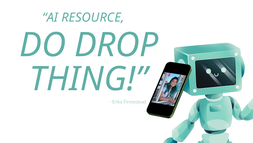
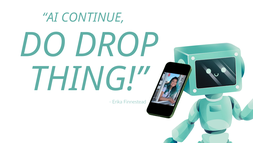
RESOURCE: RESOURCE -> CONTINUE (93, 18)
